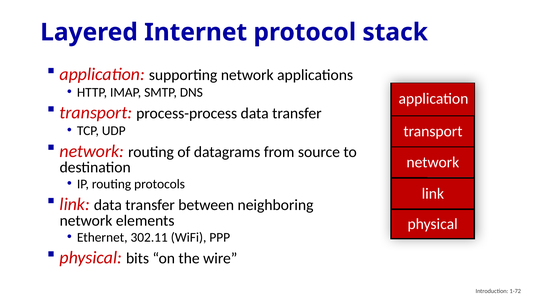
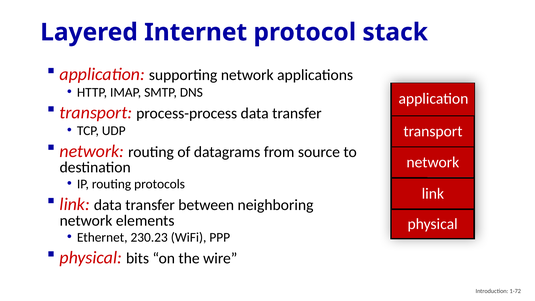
302.11: 302.11 -> 230.23 (149, 237)
